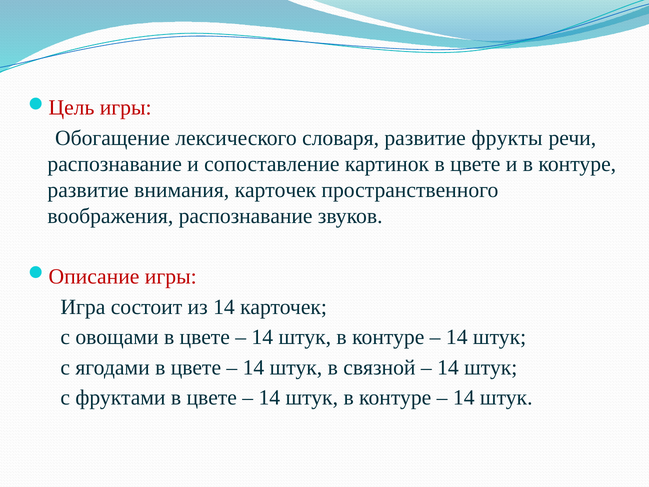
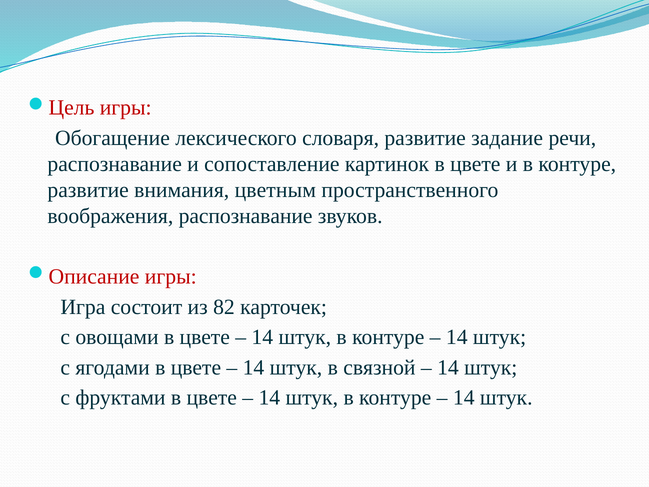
фрукты: фрукты -> задание (507, 138)
внимания карточек: карточек -> цветным (275, 190)
из 14: 14 -> 82 (224, 307)
